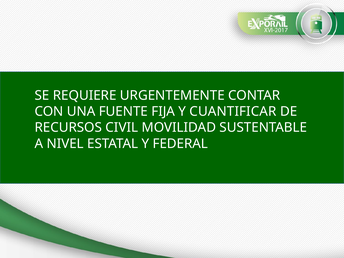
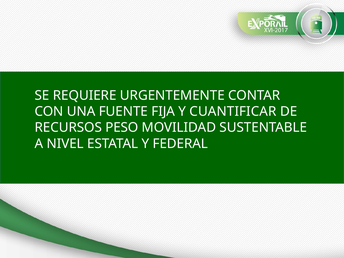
CIVIL: CIVIL -> PESO (122, 128)
